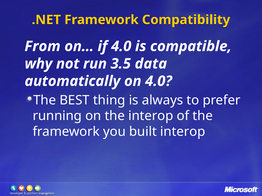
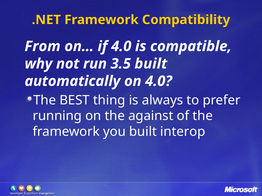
3.5 data: data -> built (151, 64)
the interop: interop -> against (151, 116)
